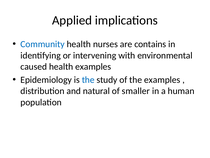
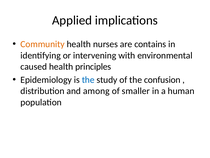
Community colour: blue -> orange (43, 44)
health examples: examples -> principles (93, 66)
the examples: examples -> confusion (162, 80)
natural: natural -> among (96, 91)
